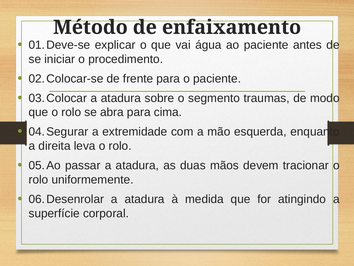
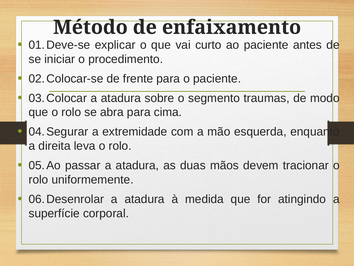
água: água -> curto (208, 45)
